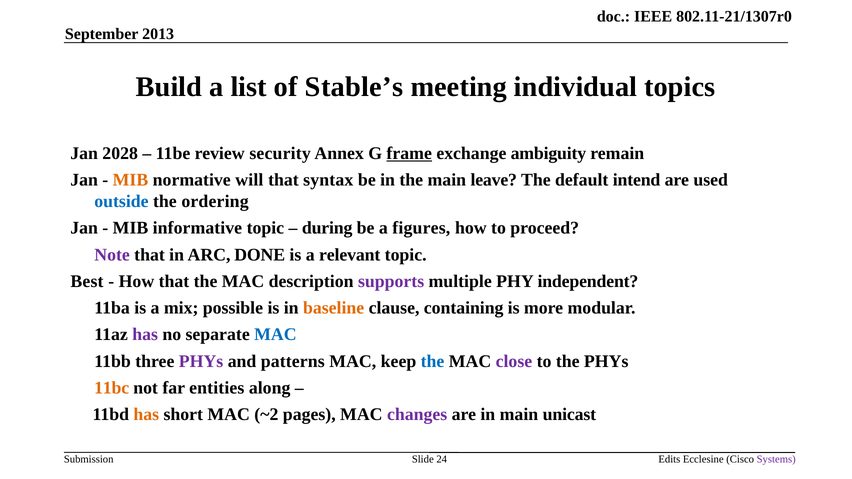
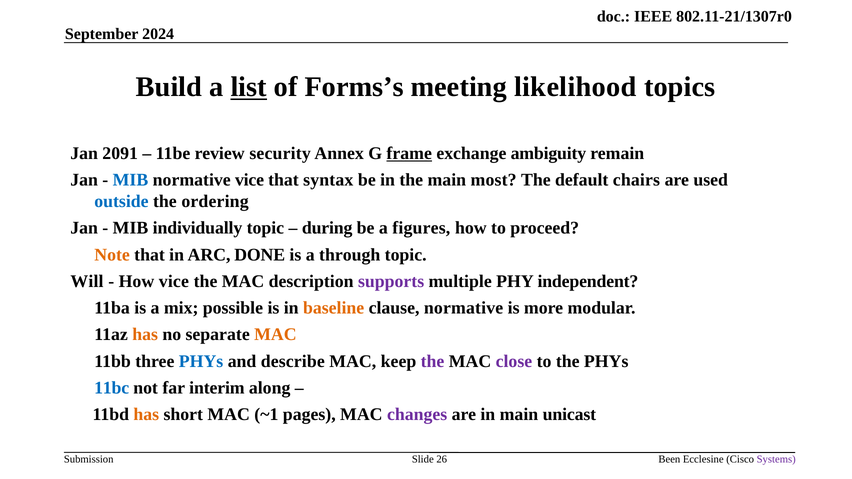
2013: 2013 -> 2024 (158, 34)
list underline: none -> present (249, 87)
Stable’s: Stable’s -> Forms’s (354, 87)
individual: individual -> likelihood (575, 87)
2028: 2028 -> 2091 (120, 154)
MIB colour: orange -> blue (130, 180)
normative will: will -> vice (250, 180)
leave: leave -> most (494, 180)
intend: intend -> chairs (636, 180)
informative: informative -> individually (198, 228)
Note colour: purple -> orange (112, 255)
relevant: relevant -> through (350, 255)
Best: Best -> Will (87, 281)
How that: that -> vice (174, 281)
clause containing: containing -> normative (464, 308)
has colour: purple -> orange (145, 335)
MAC colour: blue -> orange (275, 335)
PHYs colour: purple -> blue (201, 361)
patterns: patterns -> describe (293, 361)
the colour: blue -> purple (433, 361)
11bc colour: orange -> blue (112, 388)
entities: entities -> interim (217, 388)
~2: ~2 -> ~1 (266, 415)
24: 24 -> 26 (442, 460)
Edits: Edits -> Been (669, 460)
